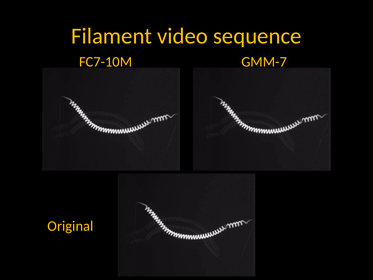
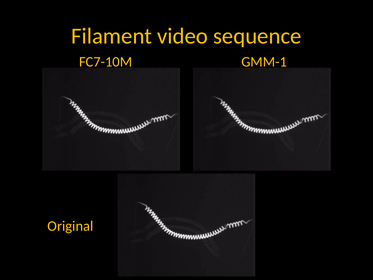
GMM-7: GMM-7 -> GMM-1 (264, 62)
